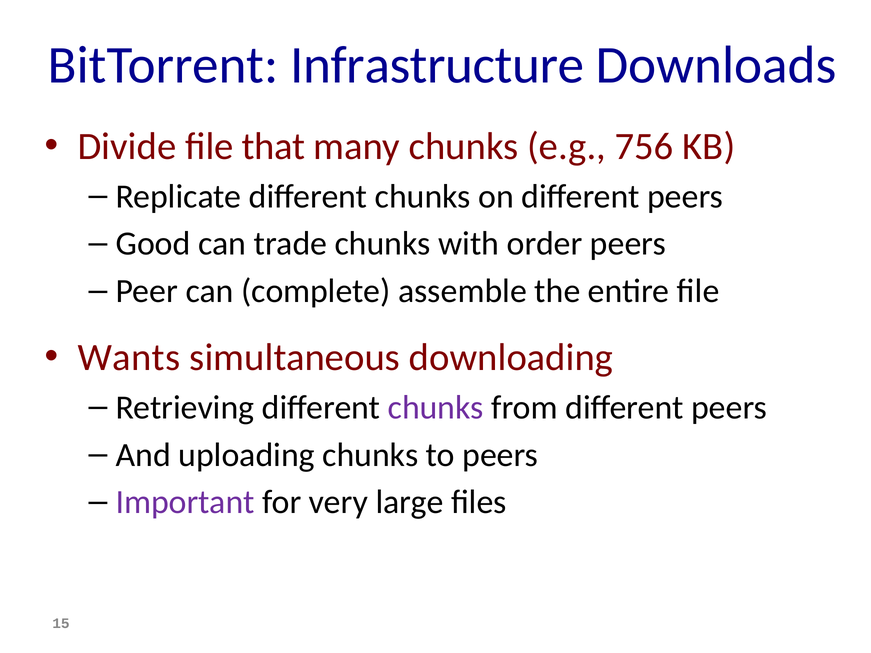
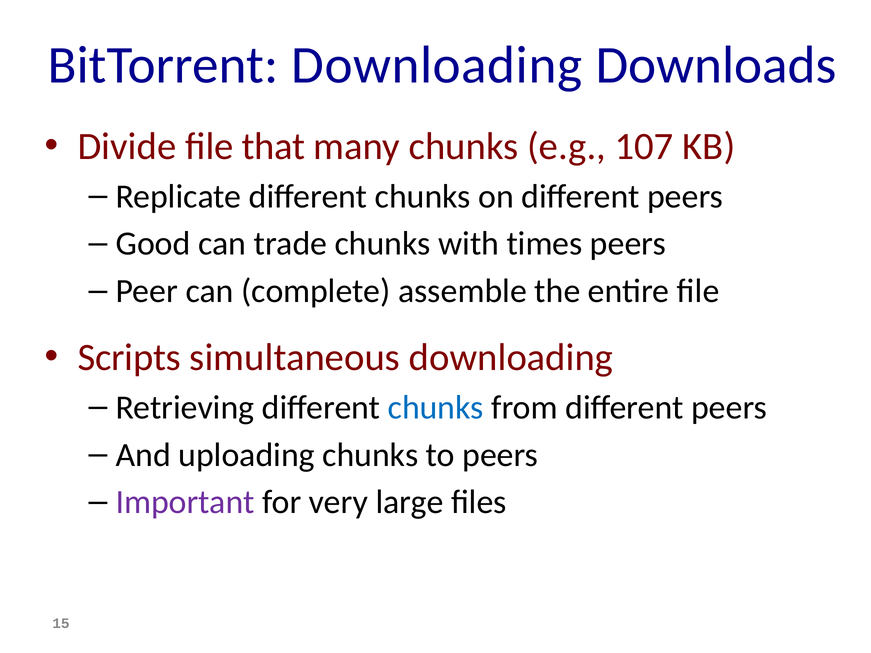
BitTorrent Infrastructure: Infrastructure -> Downloading (437, 65)
756: 756 -> 107 (644, 146)
order: order -> times (545, 244)
Wants: Wants -> Scripts (129, 358)
chunks colour: purple -> blue (436, 408)
